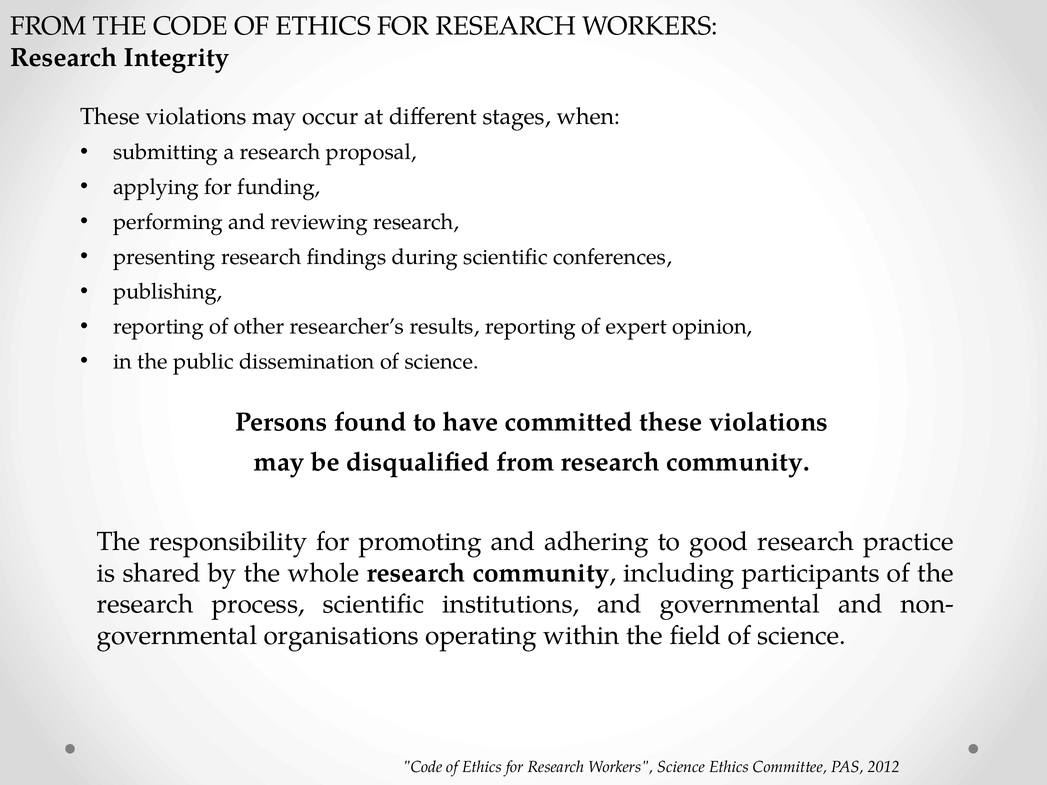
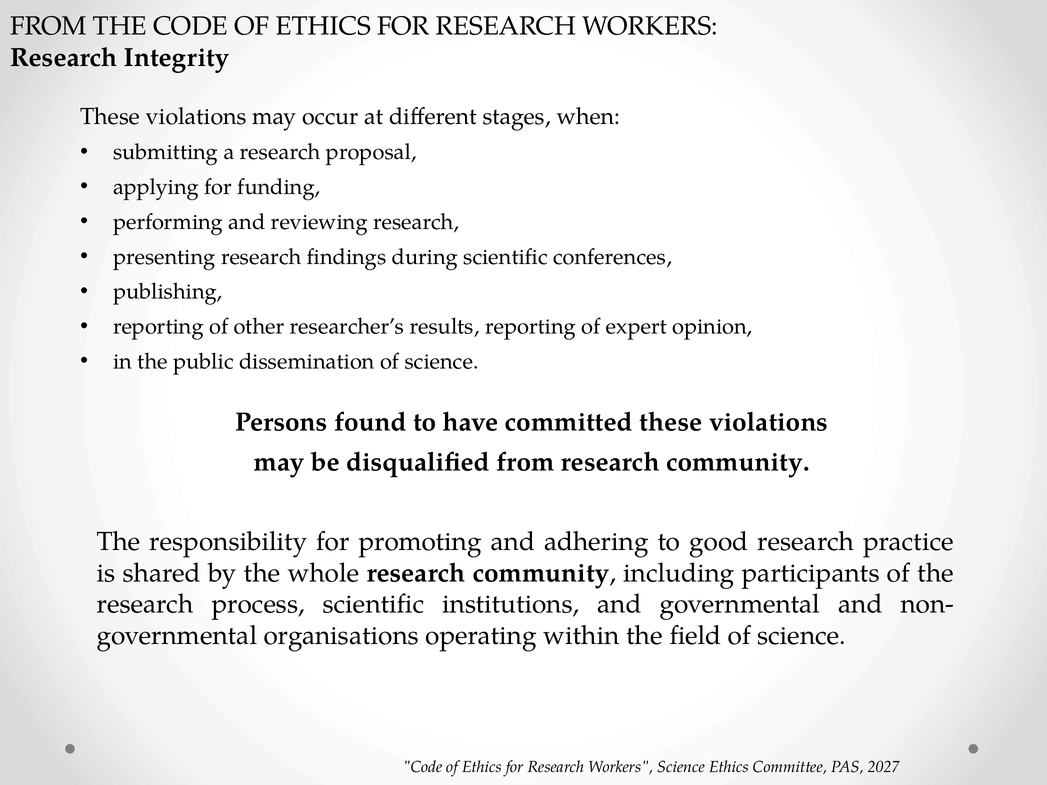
2012: 2012 -> 2027 (884, 767)
